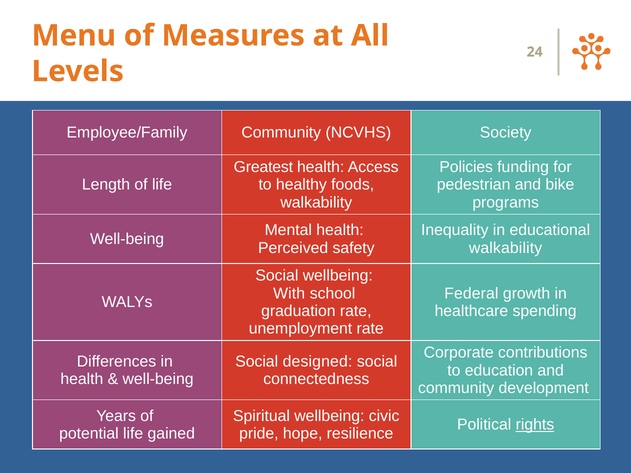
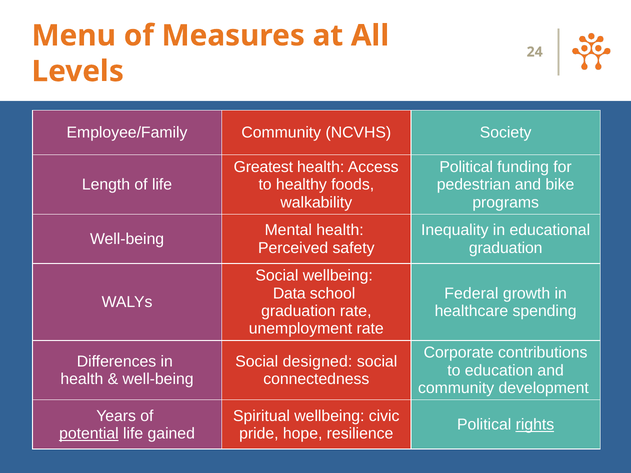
Policies: Policies -> Political (466, 167)
walkability: walkability -> graduation (506, 248)
With: With -> Data (289, 294)
potential underline: none -> present (89, 434)
